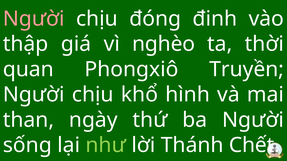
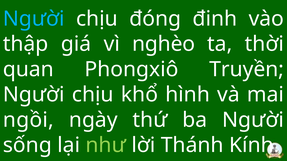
Người colour: pink -> light blue (34, 19)
than: than -> ngồi (28, 120)
Chết: Chết -> Kính (254, 146)
